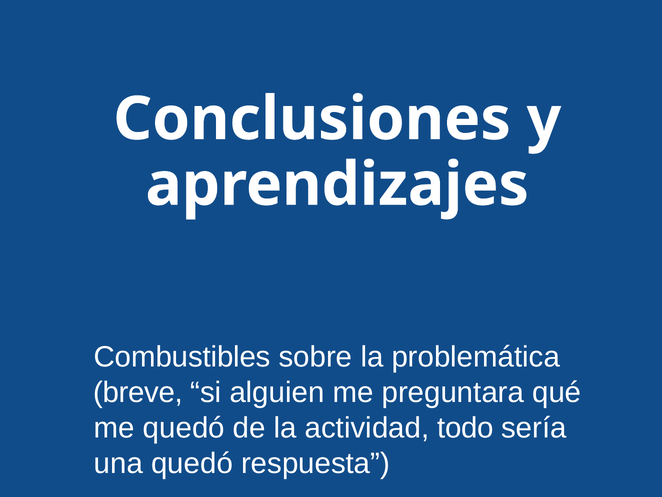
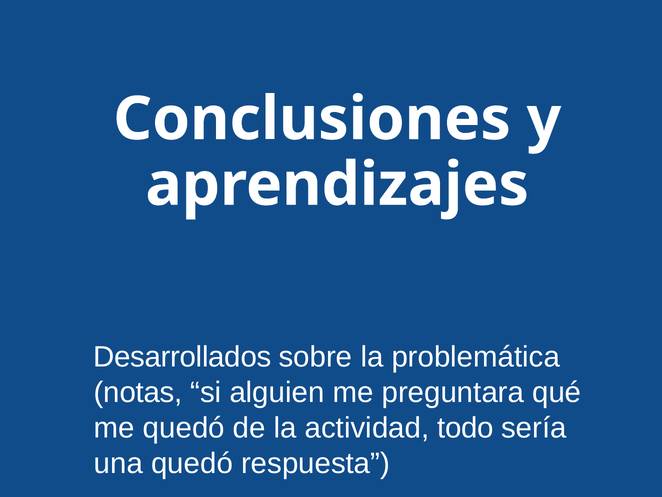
Combustibles: Combustibles -> Desarrollados (182, 357)
breve: breve -> notas (138, 392)
